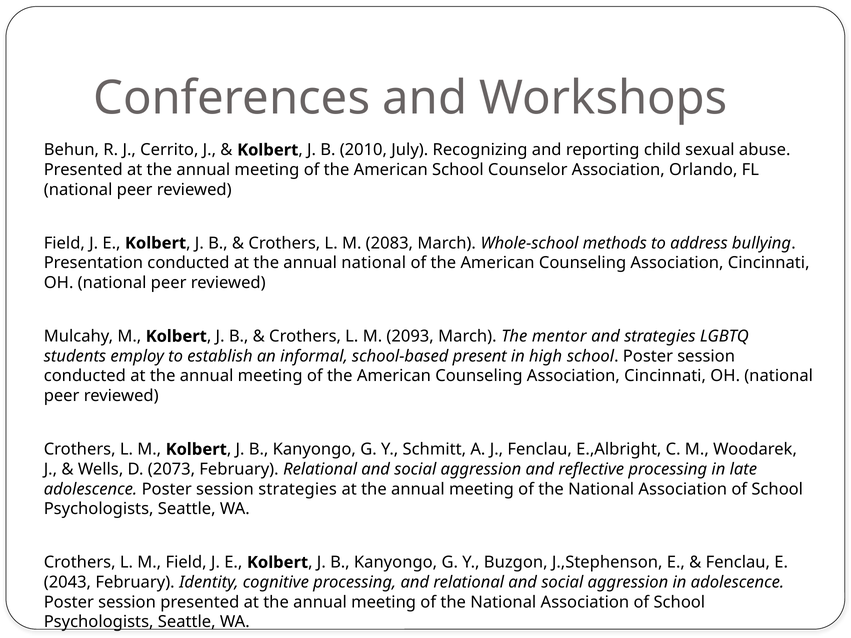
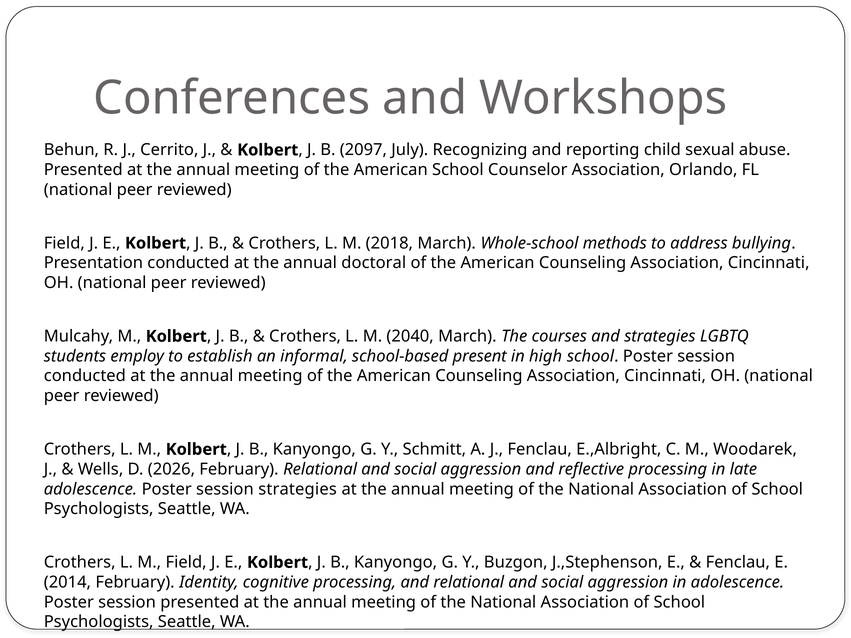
2010: 2010 -> 2097 (363, 150)
2083: 2083 -> 2018 (389, 243)
annual national: national -> doctoral (374, 263)
2093: 2093 -> 2040 (410, 336)
mentor: mentor -> courses (559, 336)
2073: 2073 -> 2026 (171, 469)
2043: 2043 -> 2014 (67, 582)
